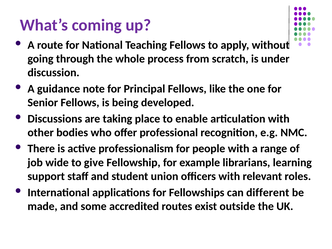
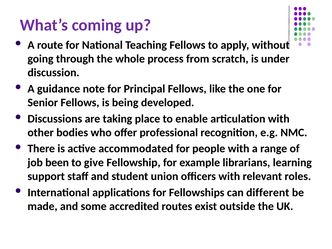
professionalism: professionalism -> accommodated (136, 149)
wide: wide -> been (57, 163)
